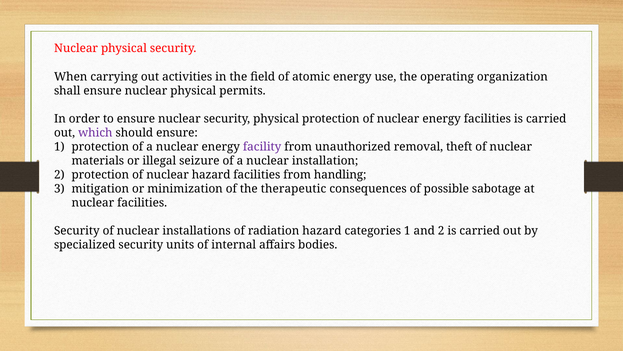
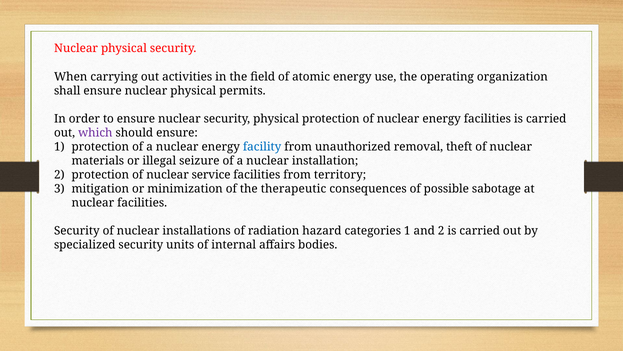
facility colour: purple -> blue (262, 147)
nuclear hazard: hazard -> service (211, 175)
handling: handling -> territory (340, 175)
